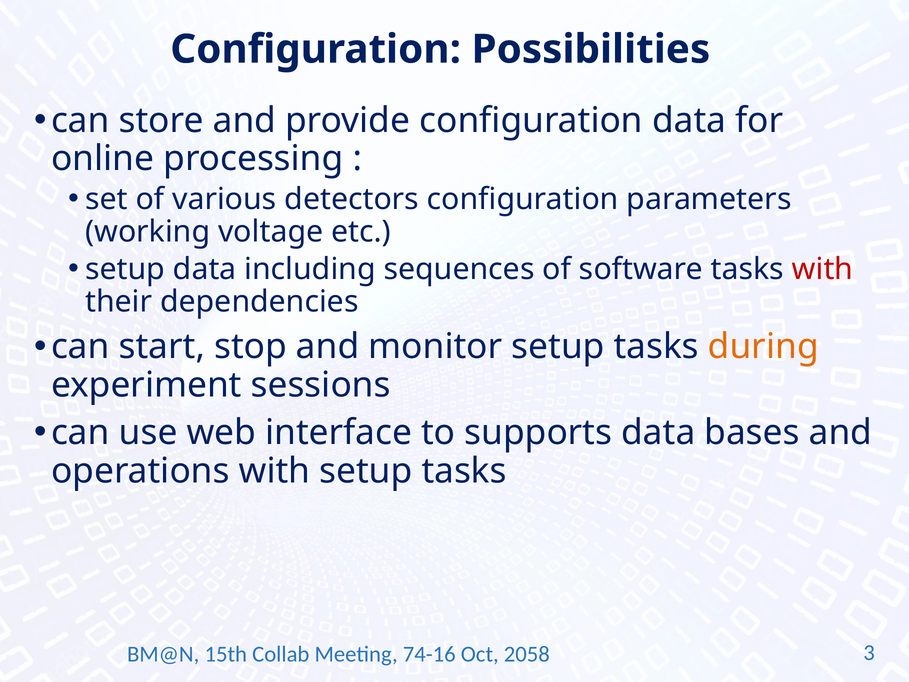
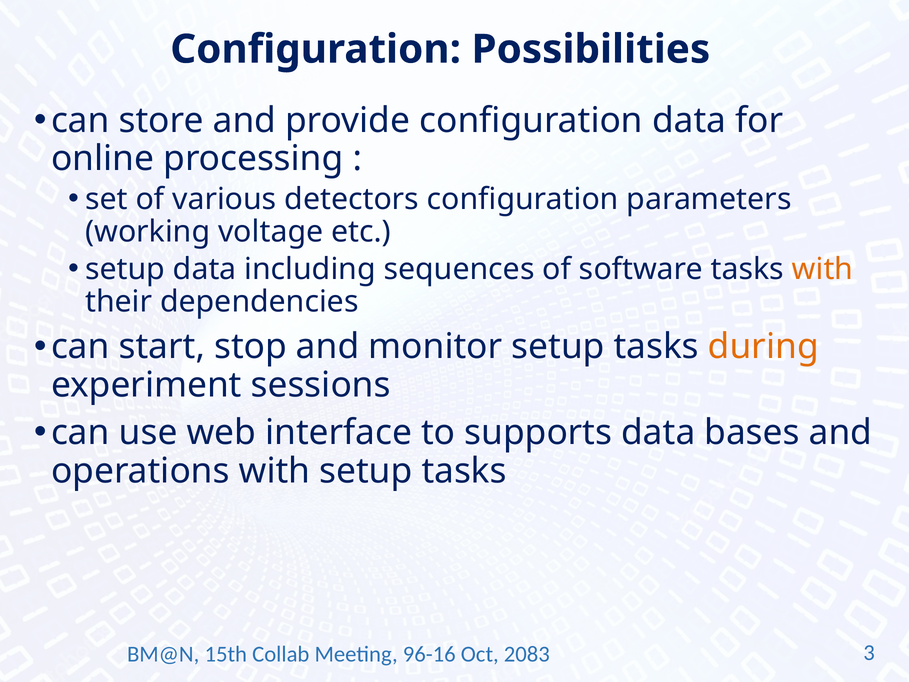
with colour: red -> orange (823, 269)
74-16: 74-16 -> 96-16 (429, 654)
2058: 2058 -> 2083 (527, 654)
